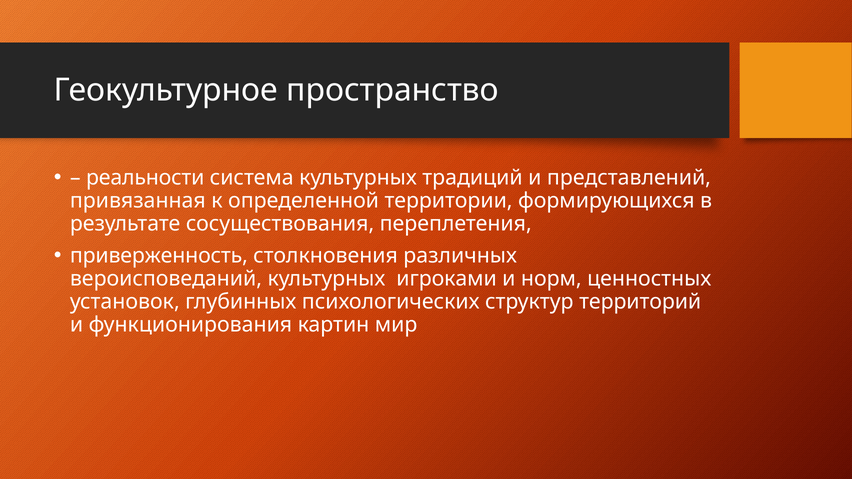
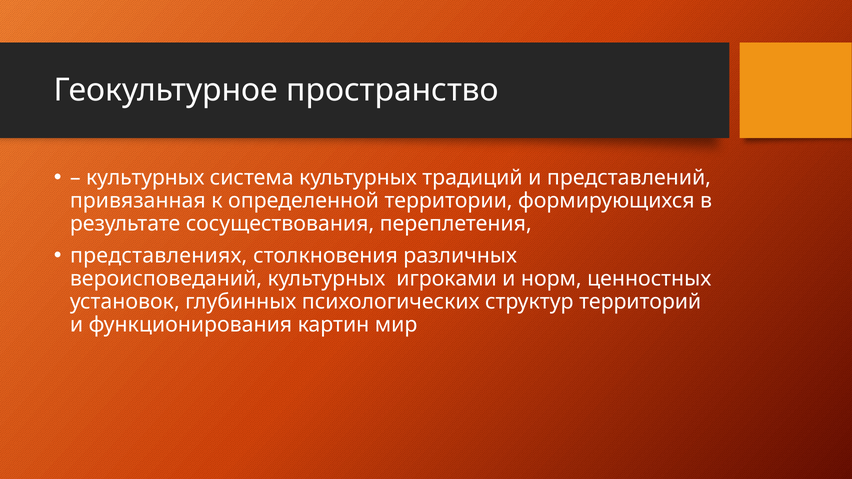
реальности: реальности -> культурных (145, 178)
приверженность: приверженность -> представлениях (159, 256)
